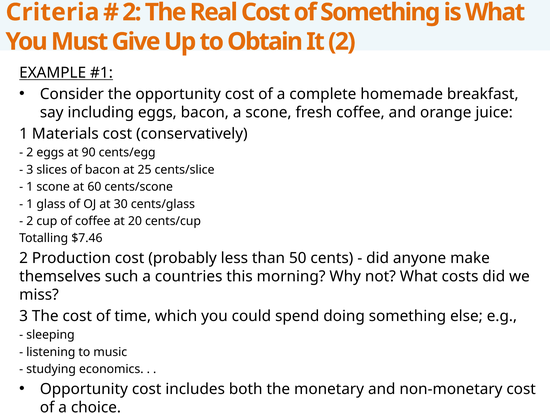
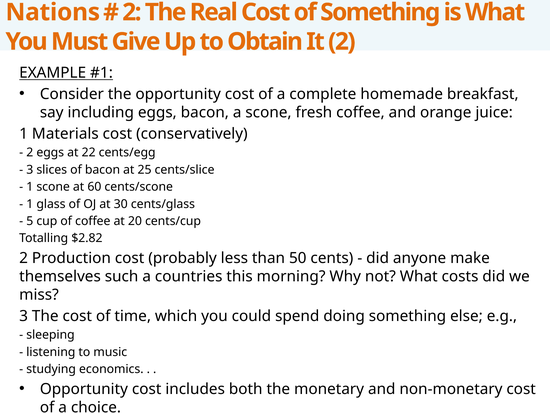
Criteria: Criteria -> Nations (53, 12)
90: 90 -> 22 (89, 152)
2: 2 -> 5 (30, 221)
$7.46: $7.46 -> $2.82 (87, 238)
